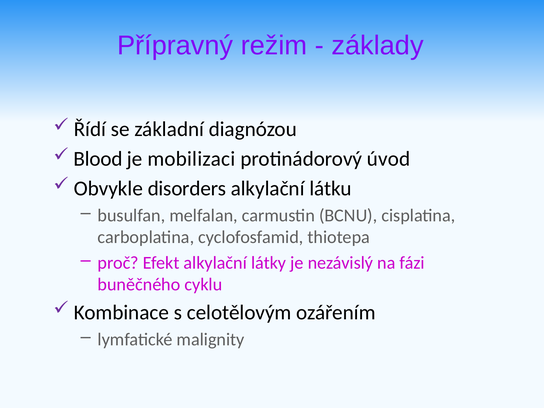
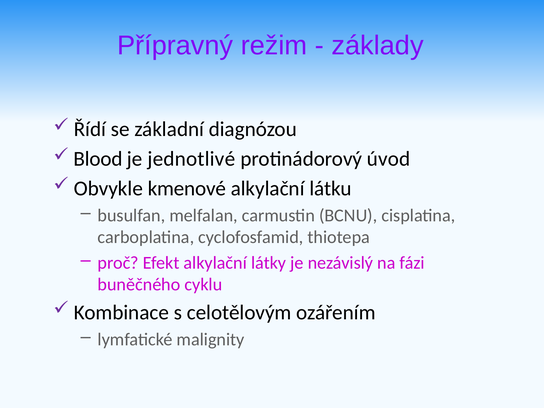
mobilizaci: mobilizaci -> jednotlivé (191, 159)
disorders: disorders -> kmenové (187, 189)
